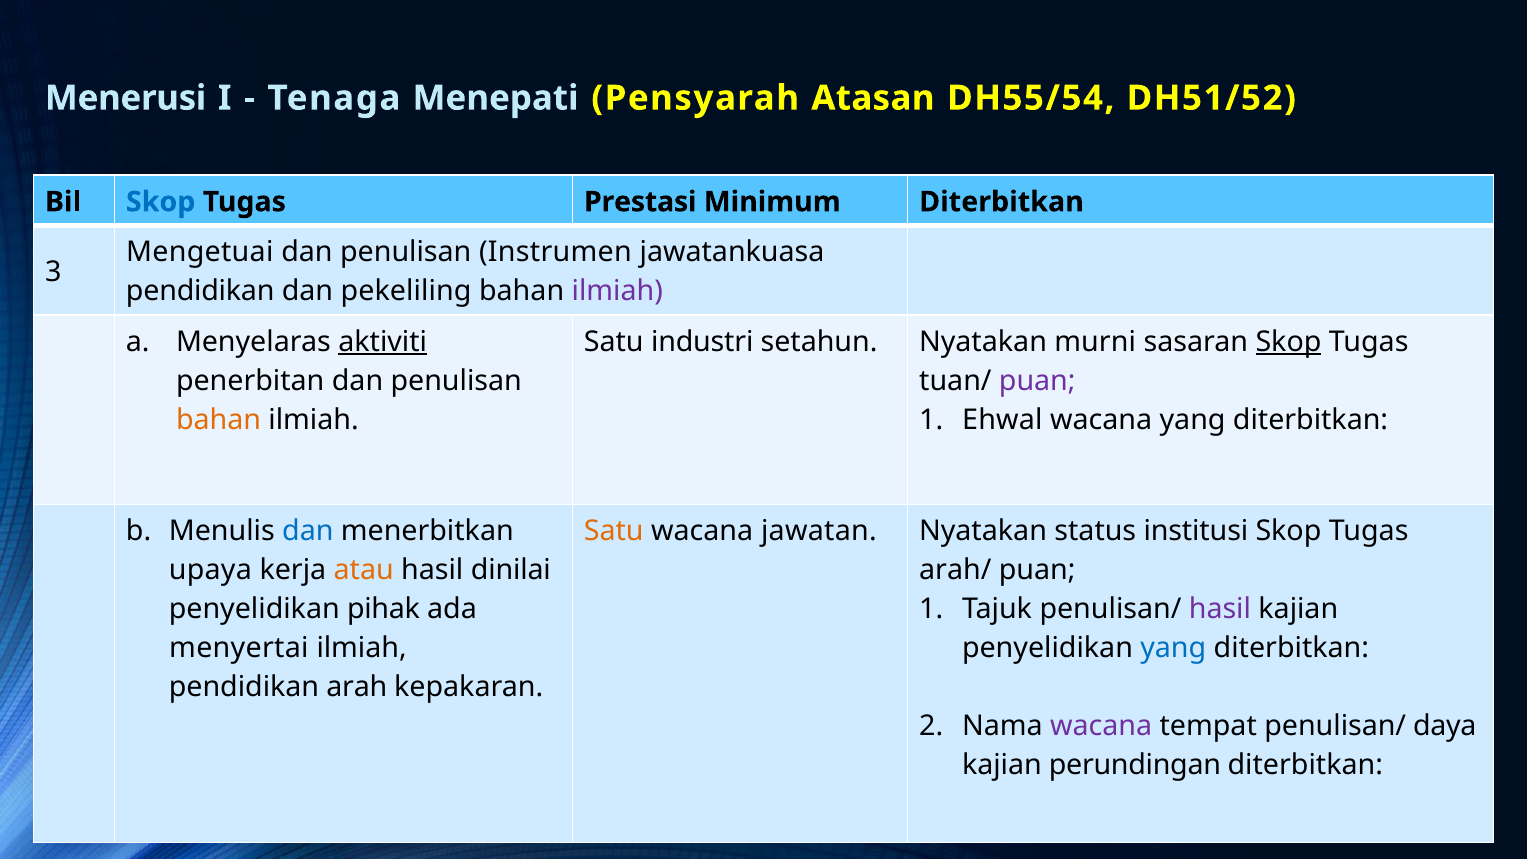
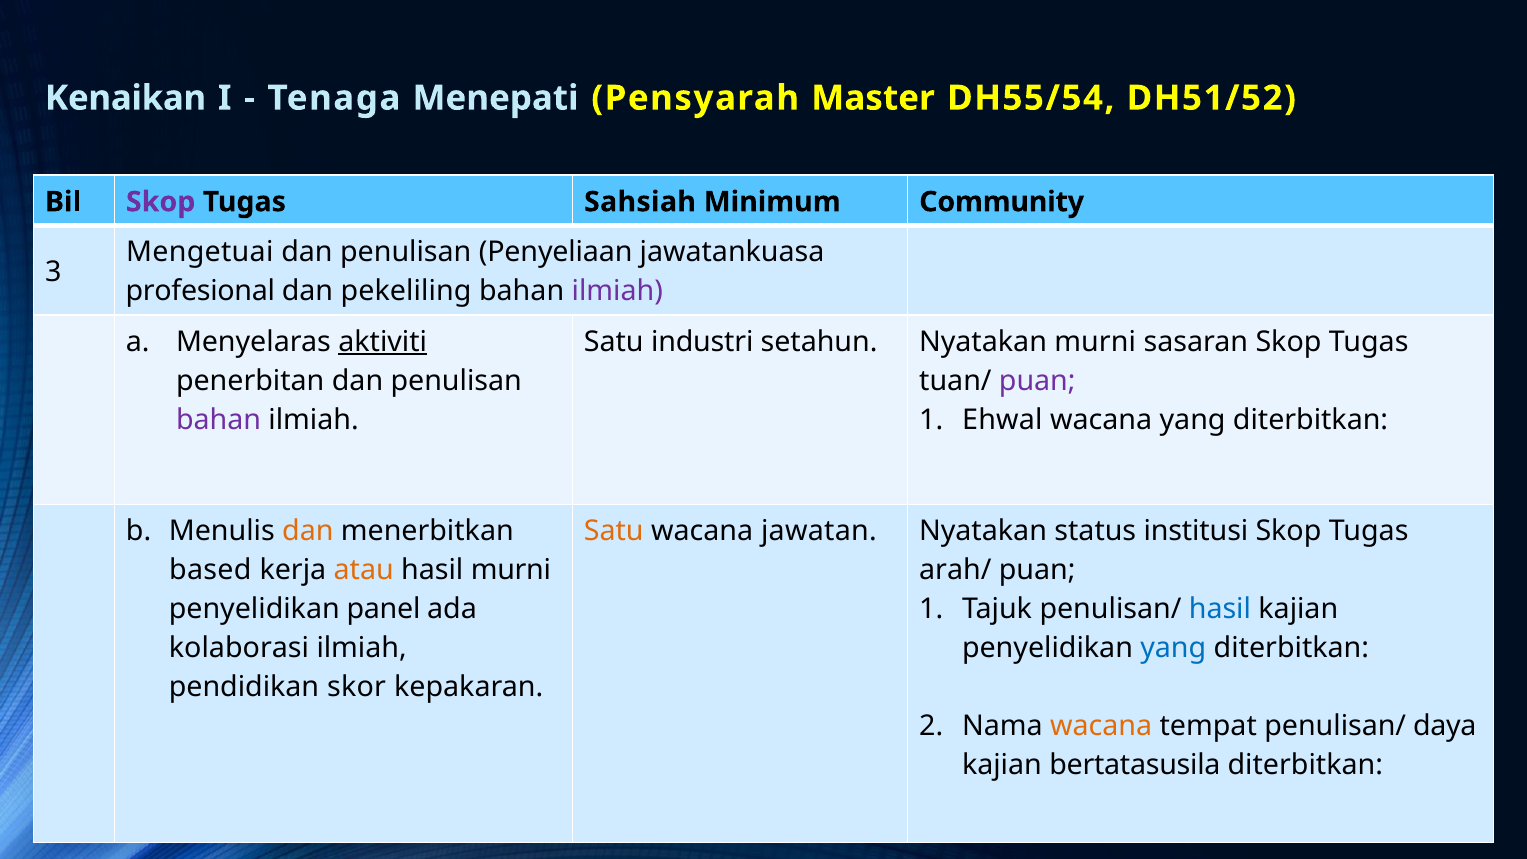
Menerusi: Menerusi -> Kenaikan (126, 98)
Atasan: Atasan -> Master (873, 98)
Skop colour: blue -> purple (161, 202)
Prestasi: Prestasi -> Sahsiah (640, 202)
Minimum Diterbitkan: Diterbitkan -> Community (1002, 202)
Instrumen: Instrumen -> Penyeliaan (556, 252)
pendidikan: pendidikan -> profesional (200, 291)
Skop underline: present -> none (1288, 342)
bahan colour: orange -> purple (219, 420)
dan colour: blue -> orange (308, 531)
upaya: upaya -> based (210, 570)
hasil dinilai: dinilai -> murni (511, 570)
pihak: pihak -> panel (384, 609)
hasil colour: purple -> blue (1220, 609)
menyertai: menyertai -> kolaborasi (239, 648)
arah: arah -> skor (357, 687)
wacana colour: purple -> orange (1101, 726)
perundingan: perundingan -> bertatasusila (1135, 765)
